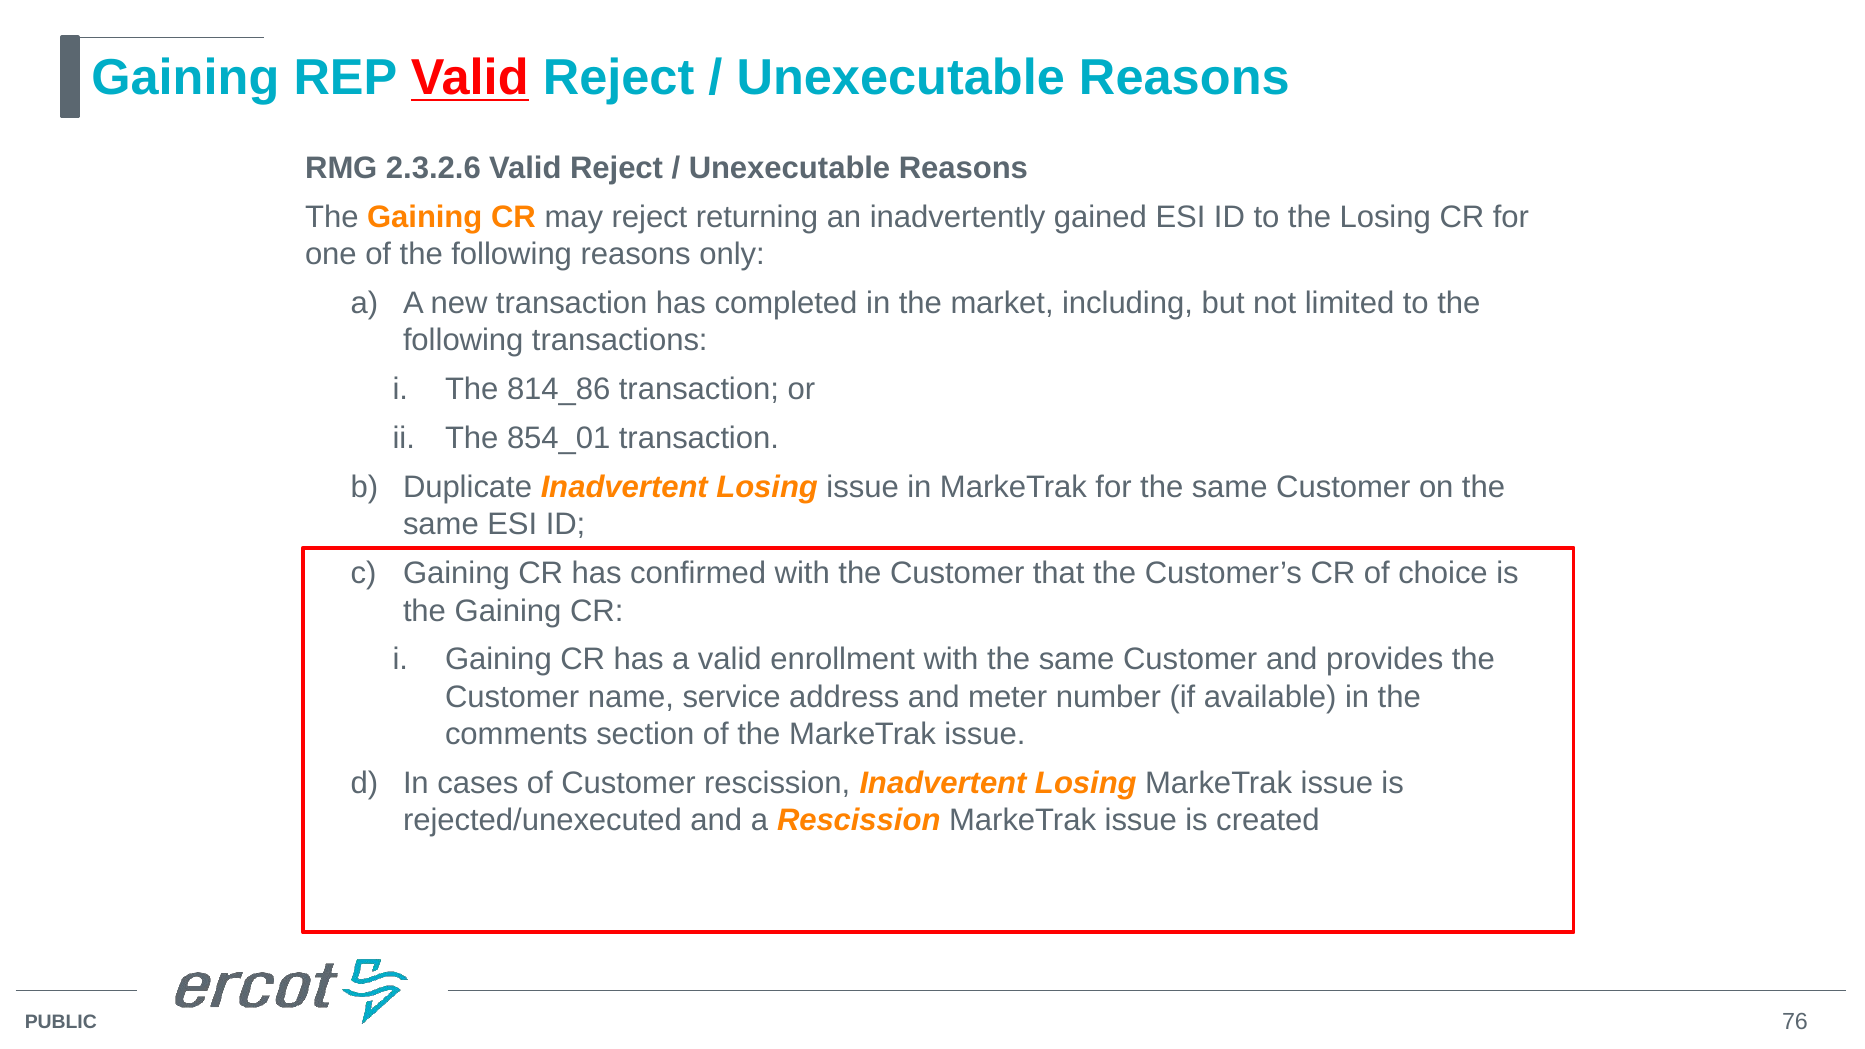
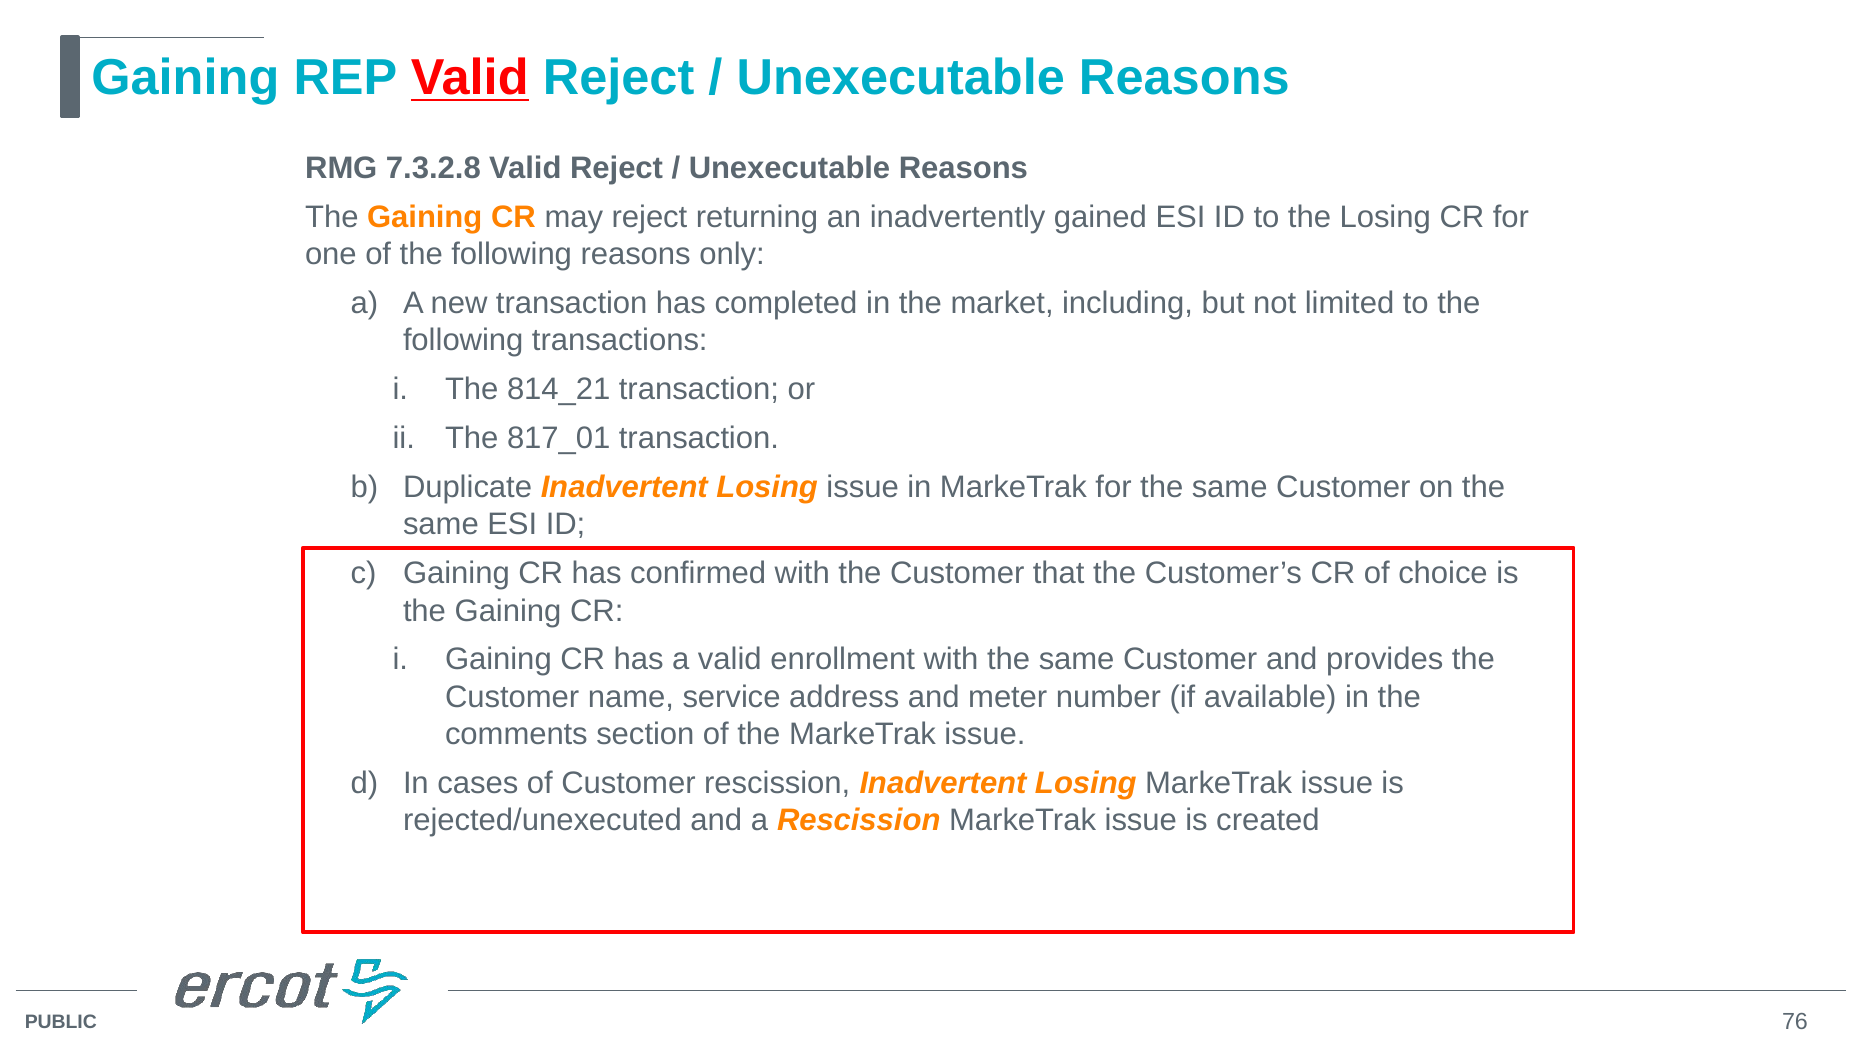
2.3.2.6: 2.3.2.6 -> 7.3.2.8 (433, 168)
814_86: 814_86 -> 814_21 (559, 389)
854_01: 854_01 -> 817_01 (559, 438)
